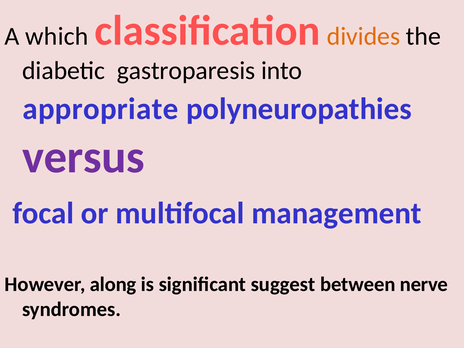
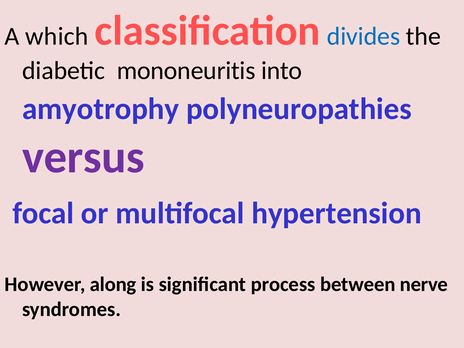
divides colour: orange -> blue (364, 36)
gastroparesis: gastroparesis -> mononeuritis (186, 71)
appropriate: appropriate -> amyotrophy (101, 109)
management: management -> hypertension (337, 213)
suggest: suggest -> process (283, 284)
